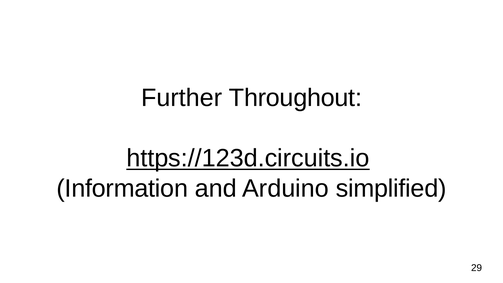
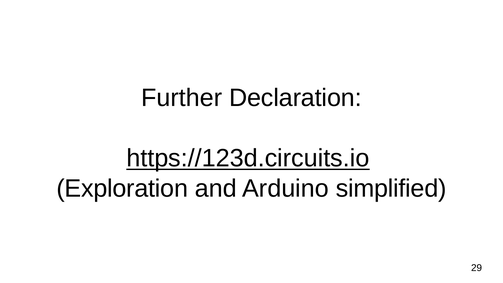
Throughout: Throughout -> Declaration (295, 98)
Information: Information -> Exploration (122, 188)
